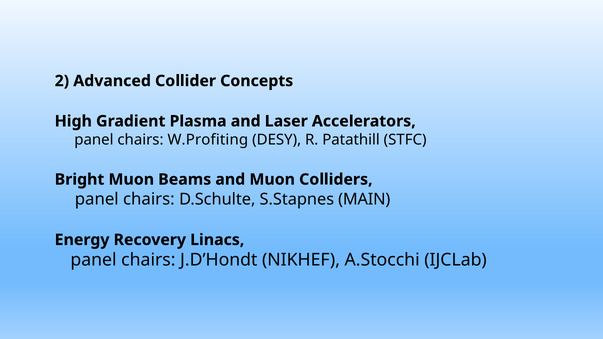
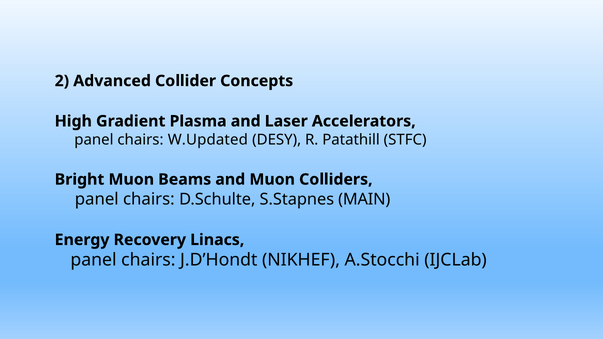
W.Profiting: W.Profiting -> W.Updated (208, 140)
